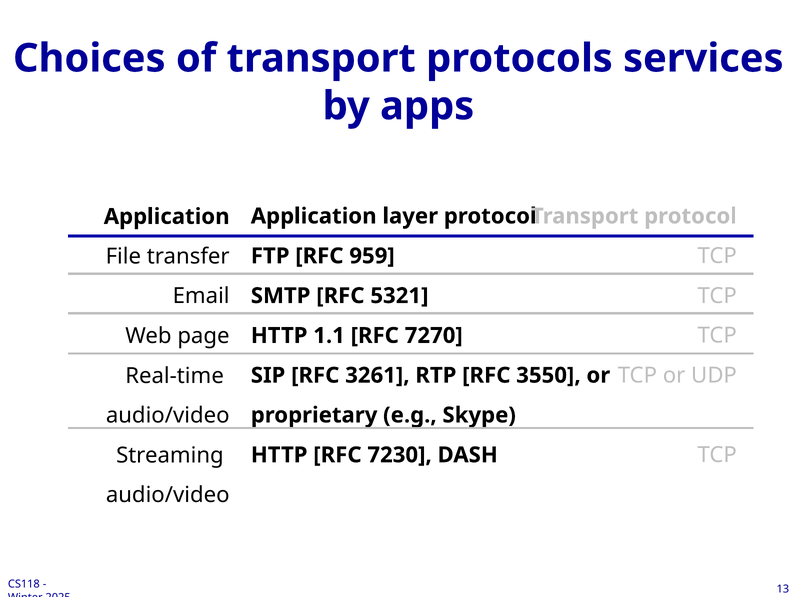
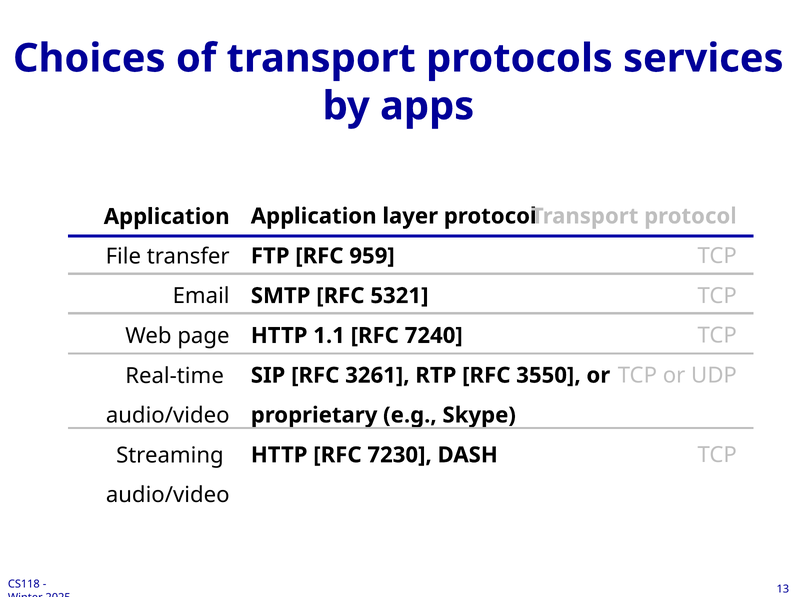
7270: 7270 -> 7240 (434, 336)
